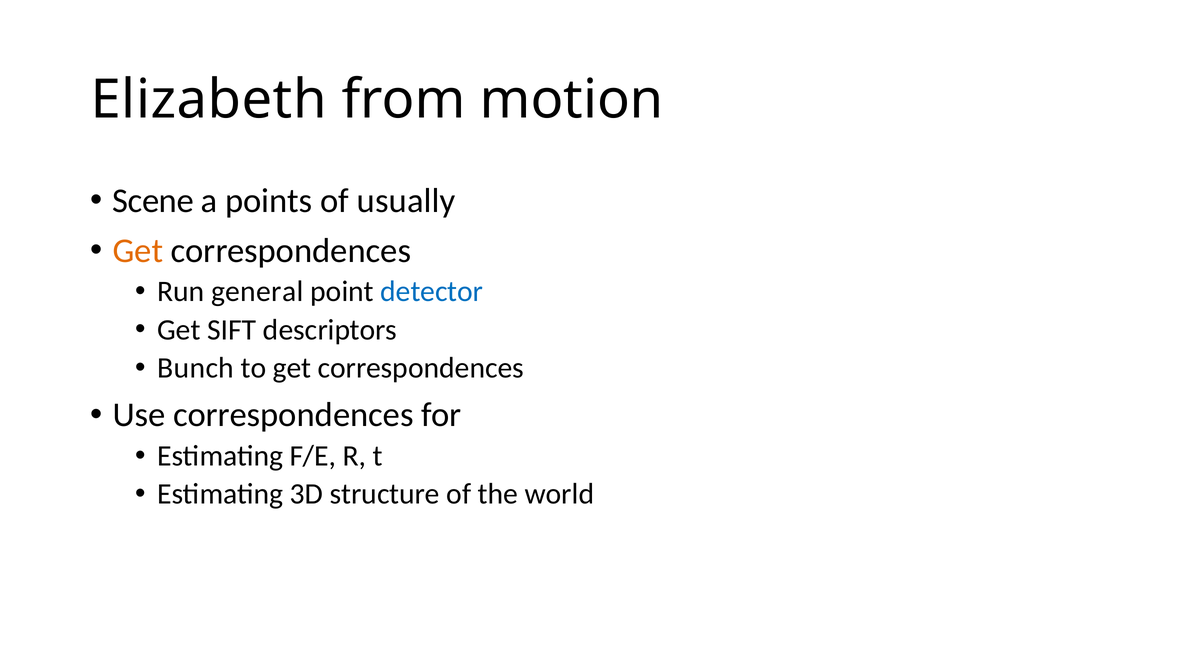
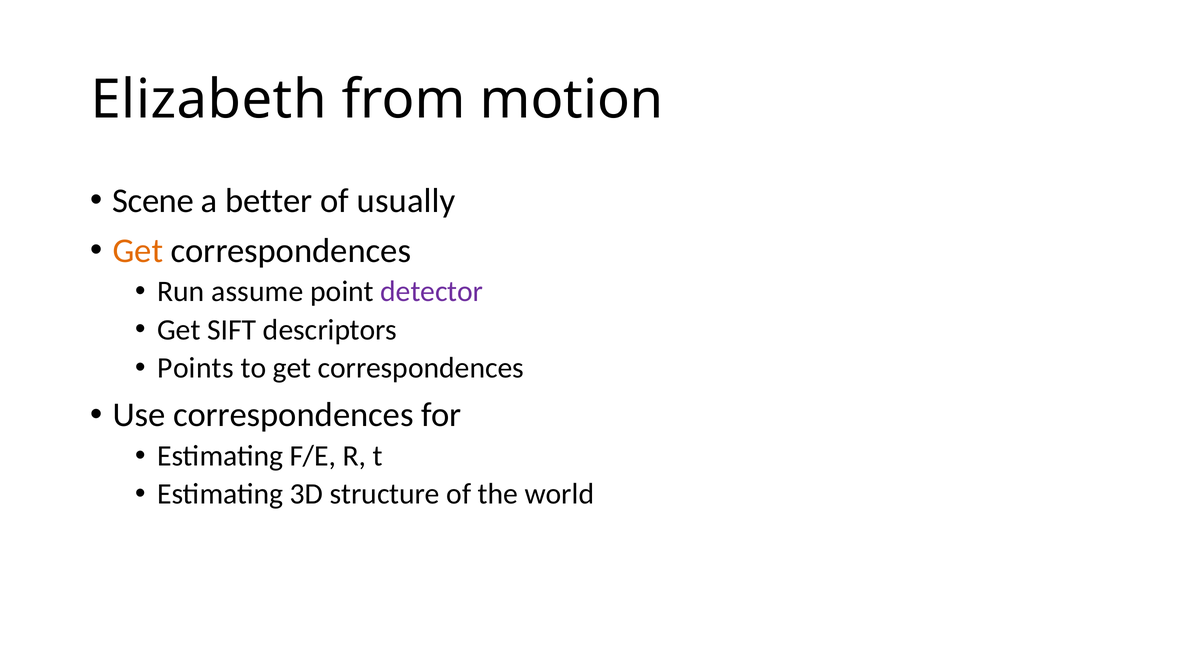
points: points -> better (269, 201)
general: general -> assume (257, 291)
detector colour: blue -> purple (432, 291)
Bunch: Bunch -> Points (196, 368)
